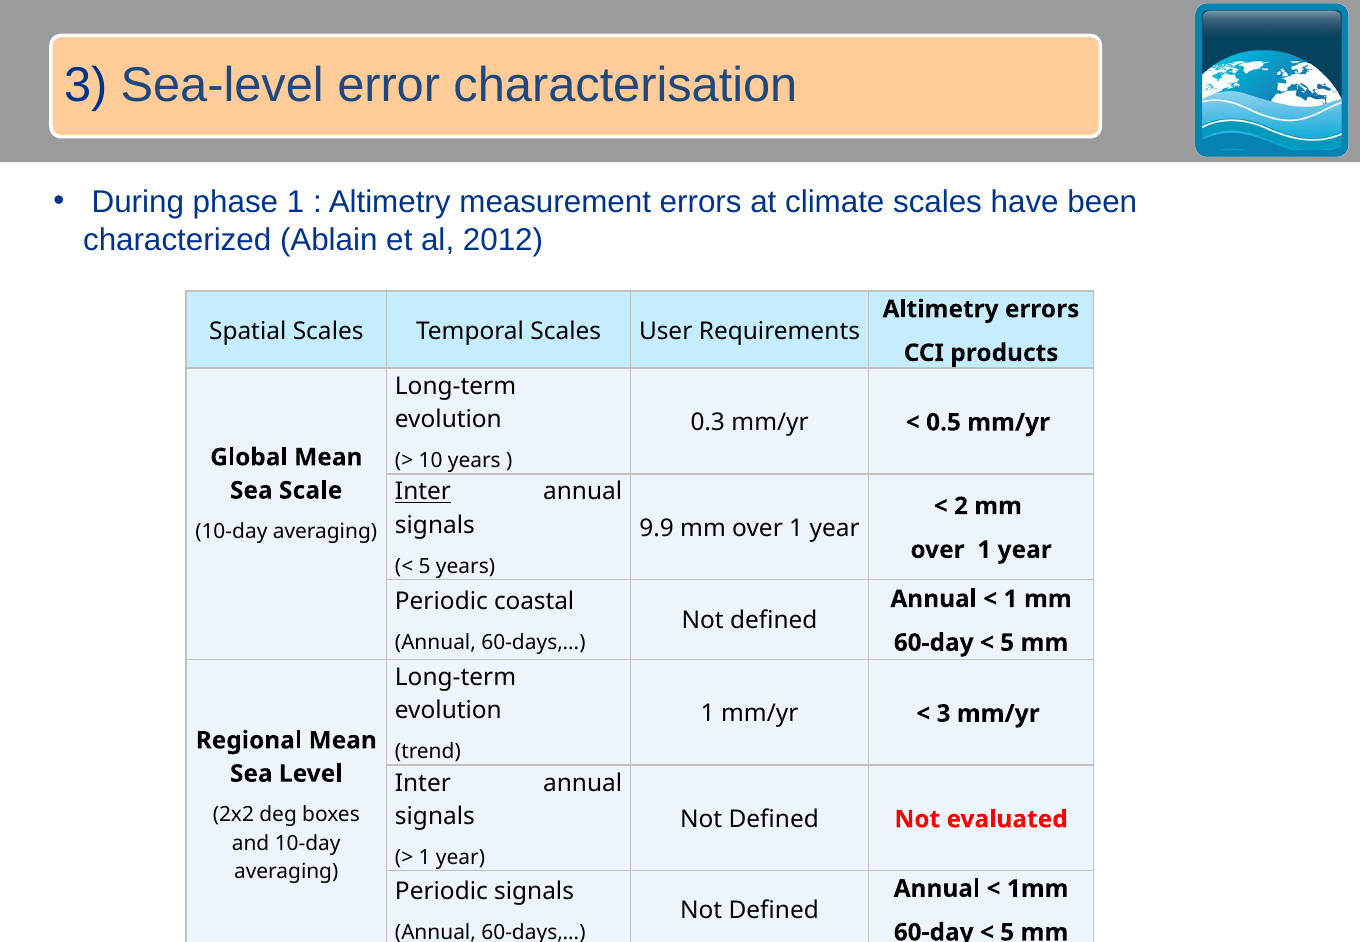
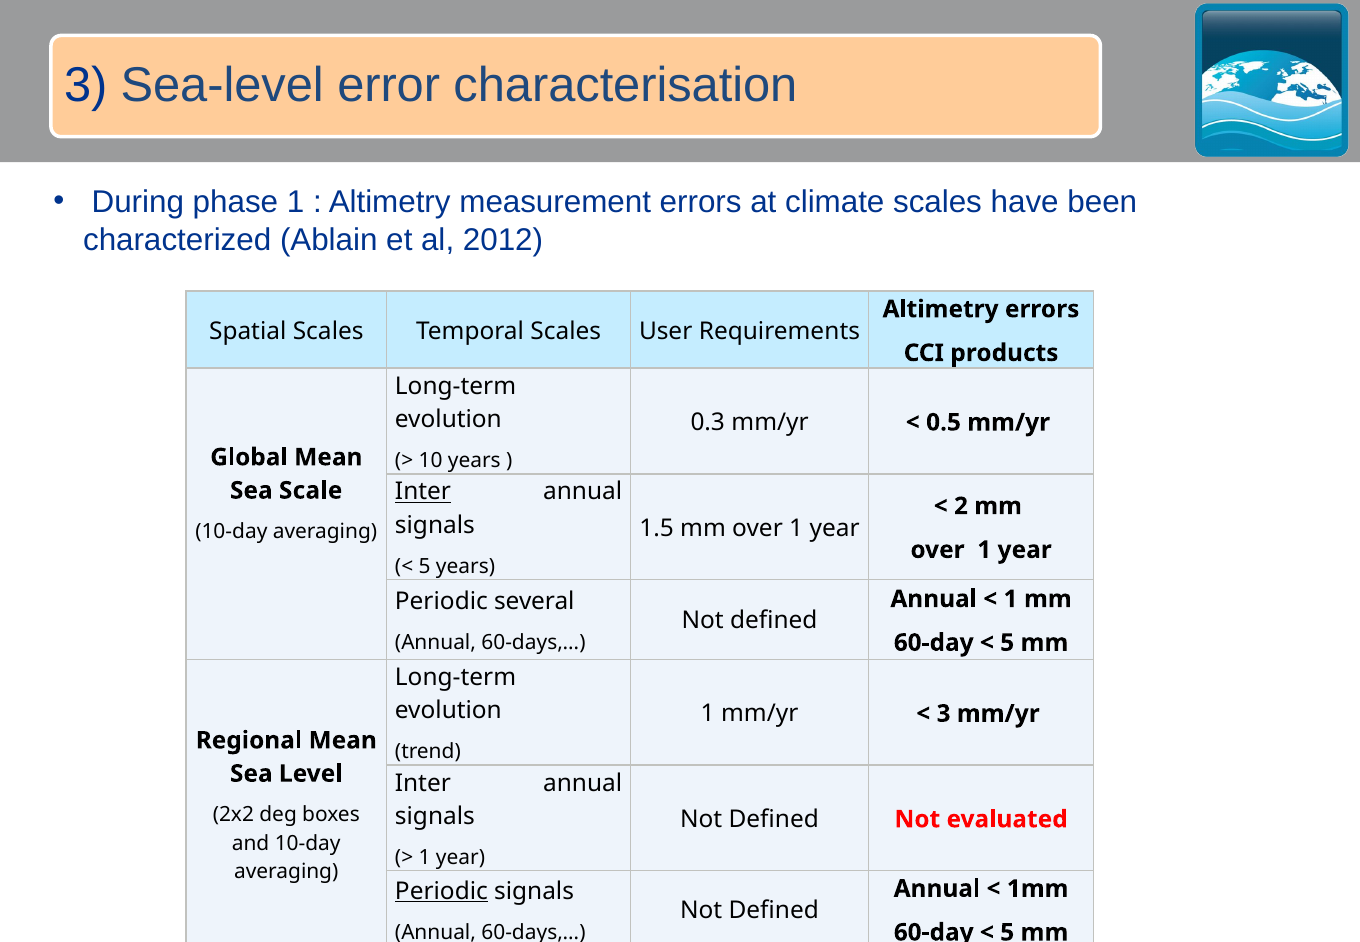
9.9: 9.9 -> 1.5 (657, 528)
coastal: coastal -> several (534, 601)
Periodic underline: none -> present (441, 891)
